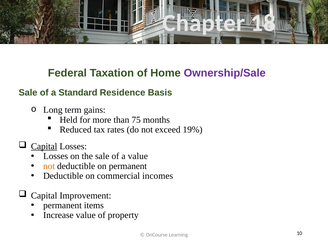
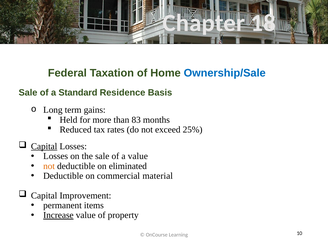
Ownership/Sale colour: purple -> blue (225, 73)
75: 75 -> 83 (136, 120)
19%: 19% -> 25% (193, 130)
on permanent: permanent -> eliminated (128, 166)
incomes: incomes -> material (158, 176)
Increase underline: none -> present (58, 215)
